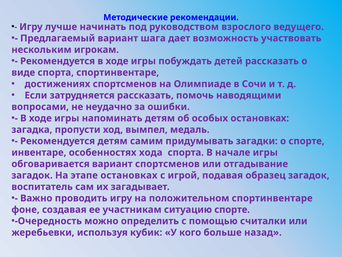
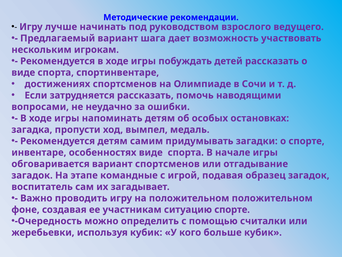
особенностях хода: хода -> виде (151, 152)
этапе остановках: остановках -> командные (129, 175)
положительном спортинвентаре: спортинвентаре -> положительном (272, 198)
больше назад: назад -> кубик (263, 232)
